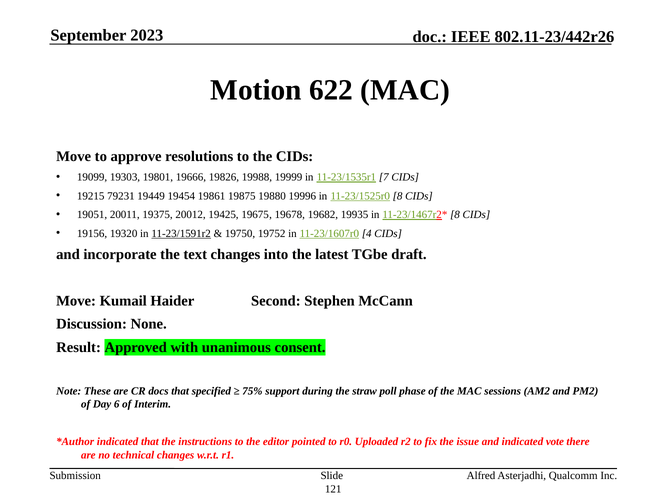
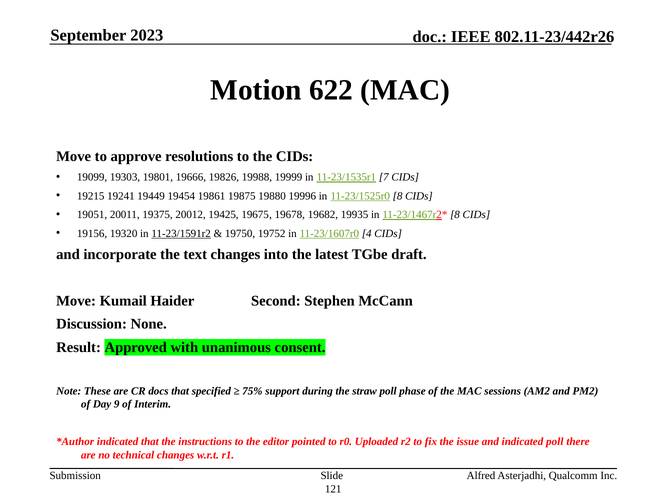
79231: 79231 -> 19241 (121, 196)
6: 6 -> 9 (117, 404)
indicated vote: vote -> poll (555, 442)
